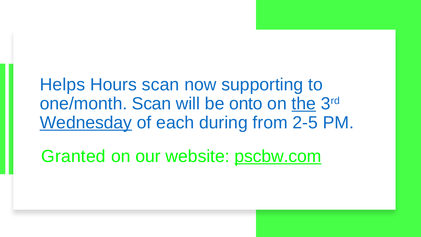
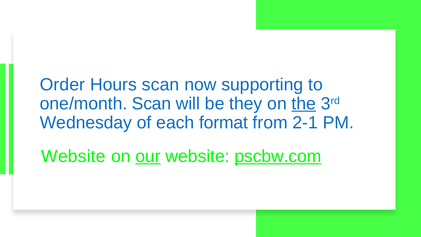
Helps: Helps -> Order (62, 85)
onto: onto -> they (246, 104)
Wednesday underline: present -> none (86, 122)
during: during -> format (224, 122)
2-5: 2-5 -> 2-1 (305, 122)
Granted: Granted -> Website (73, 156)
our underline: none -> present (148, 156)
